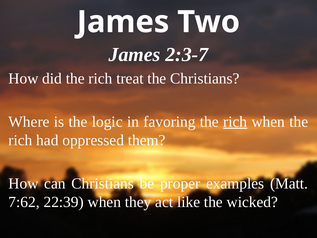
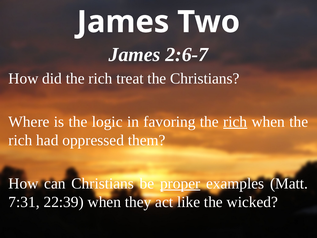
2:3-7: 2:3-7 -> 2:6-7 (187, 54)
proper underline: none -> present (180, 183)
7:62: 7:62 -> 7:31 (24, 202)
